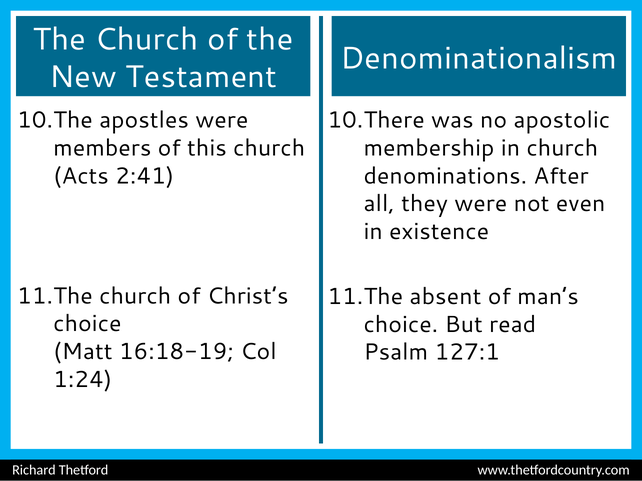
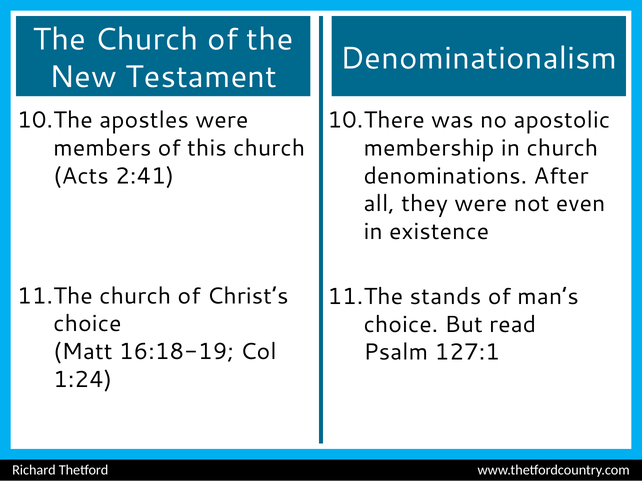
absent: absent -> stands (445, 297)
